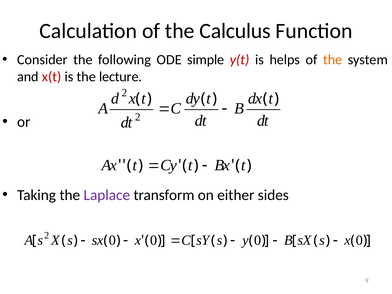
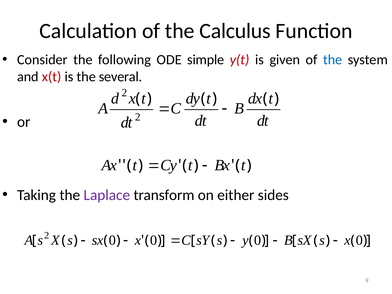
helps: helps -> given (285, 60)
the colour: orange -> blue (333, 60)
lecture: lecture -> several (121, 77)
